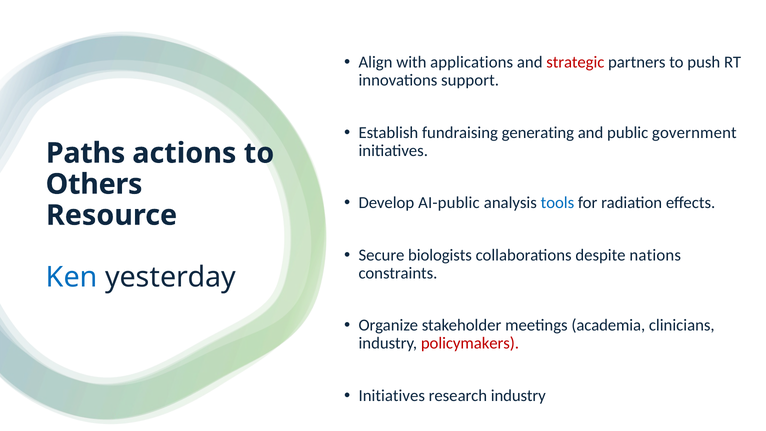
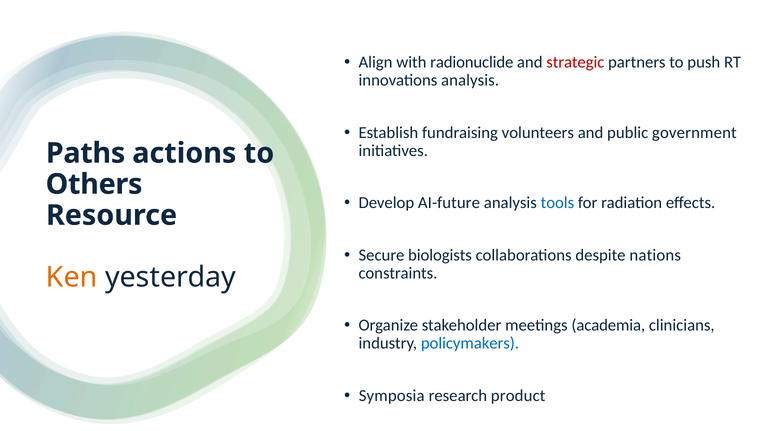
applications: applications -> radionuclide (472, 62)
innovations support: support -> analysis (470, 80)
generating: generating -> volunteers (538, 133)
AI-public: AI-public -> AI-future (449, 203)
Ken colour: blue -> orange (72, 277)
policymakers colour: red -> blue (470, 343)
Initiatives: Initiatives -> Symposia (392, 396)
research industry: industry -> product (518, 396)
